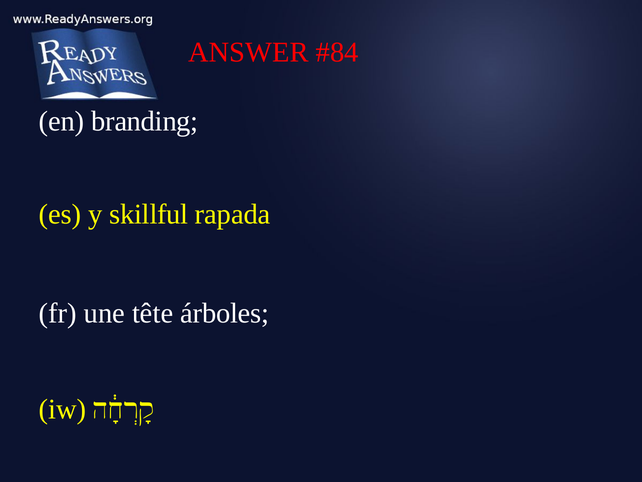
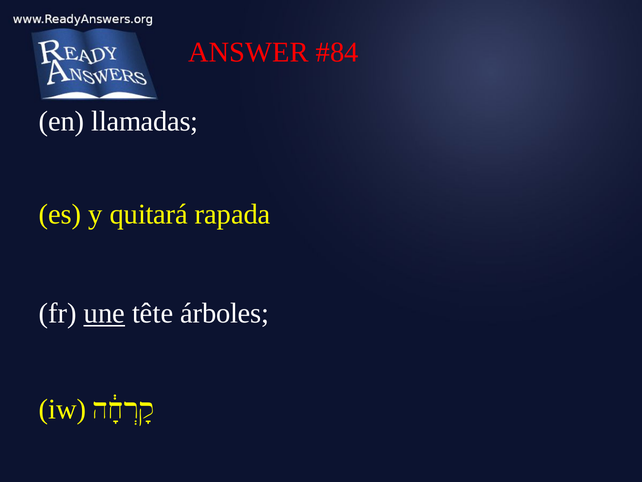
branding: branding -> llamadas (145, 121)
skillful: skillful -> quitará (149, 214)
une underline: none -> present (104, 313)
